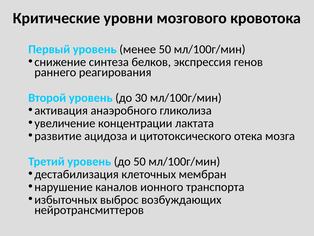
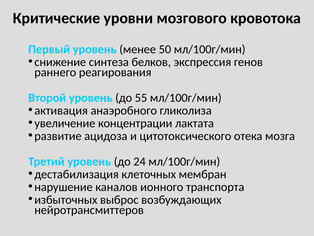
30: 30 -> 55 (141, 98)
до 50: 50 -> 24 (140, 161)
